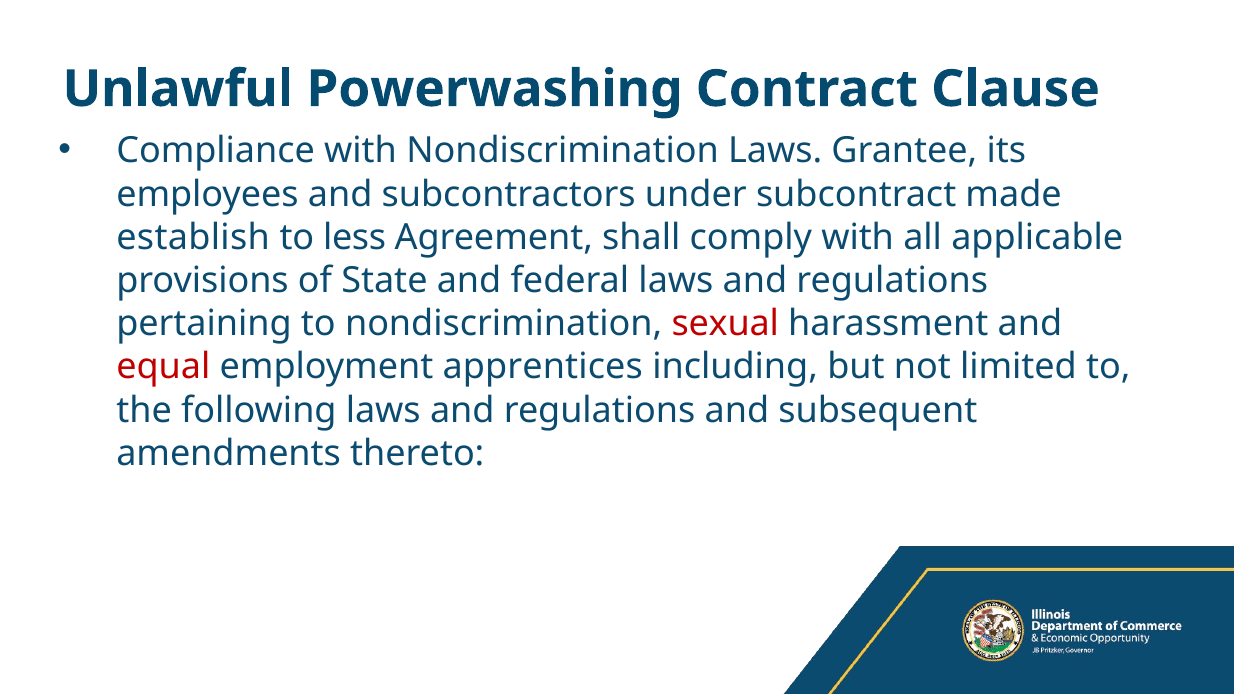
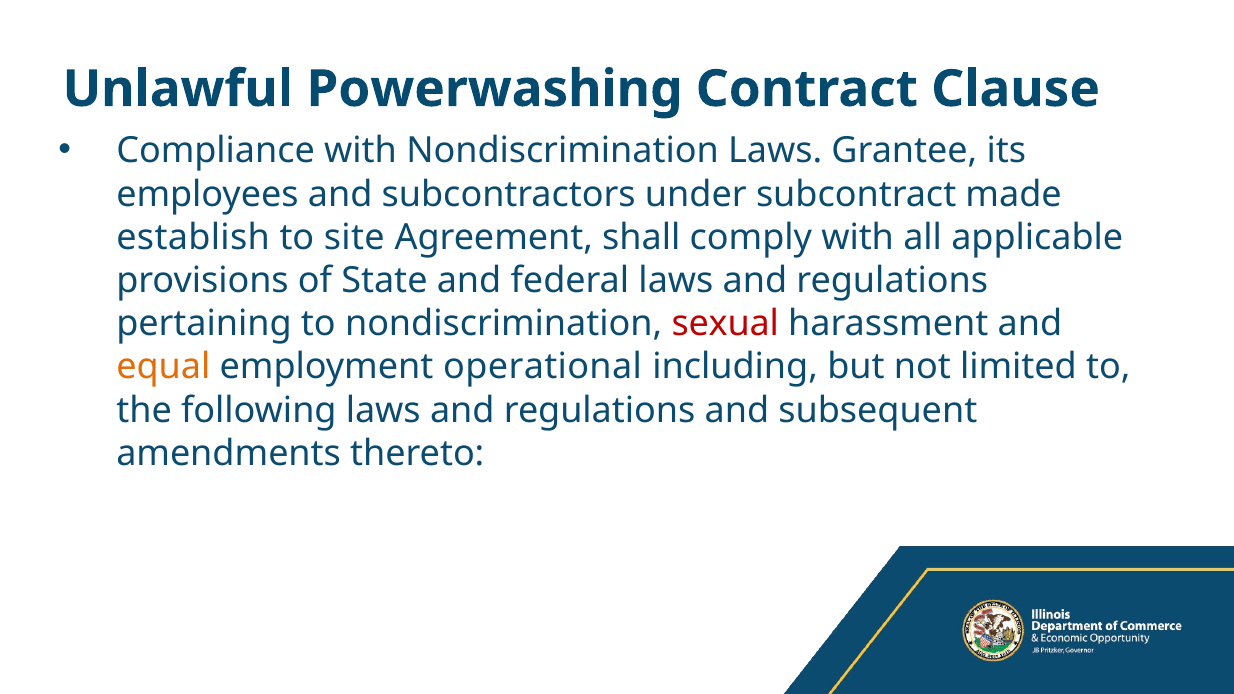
less: less -> site (354, 237)
equal colour: red -> orange (163, 367)
apprentices: apprentices -> operational (543, 367)
